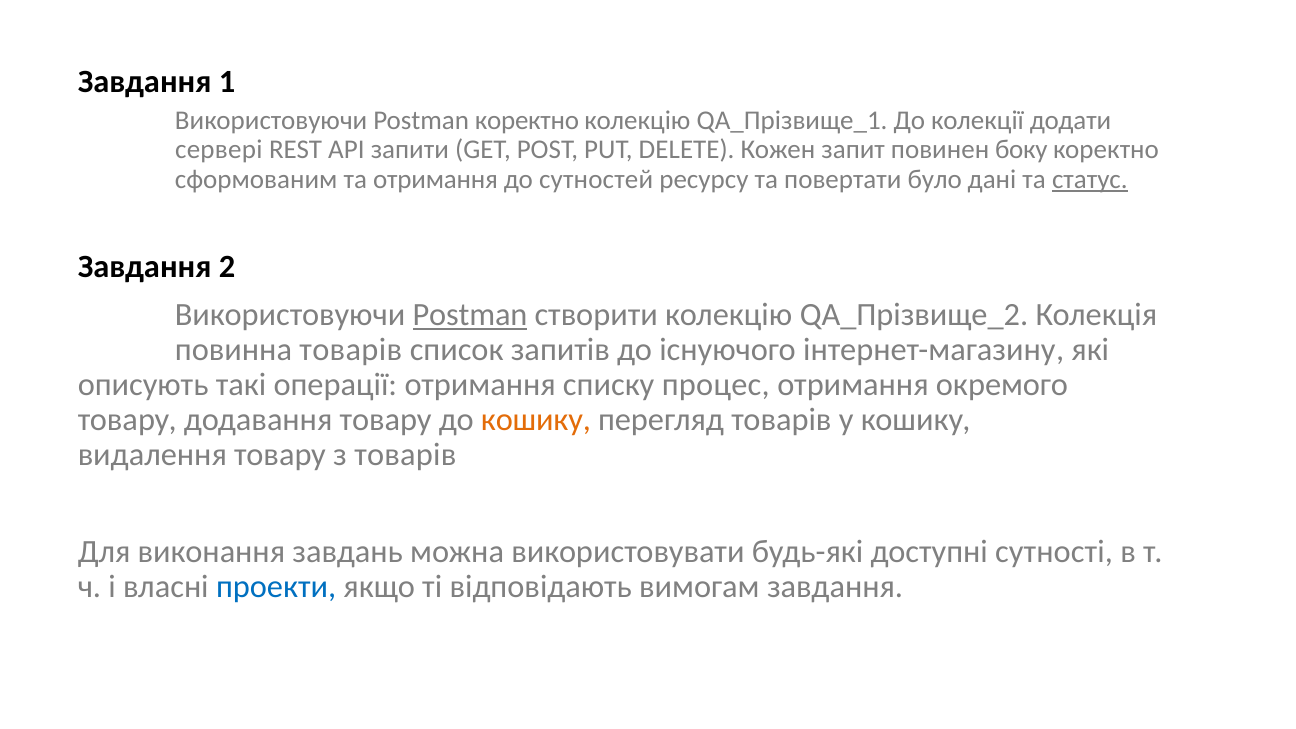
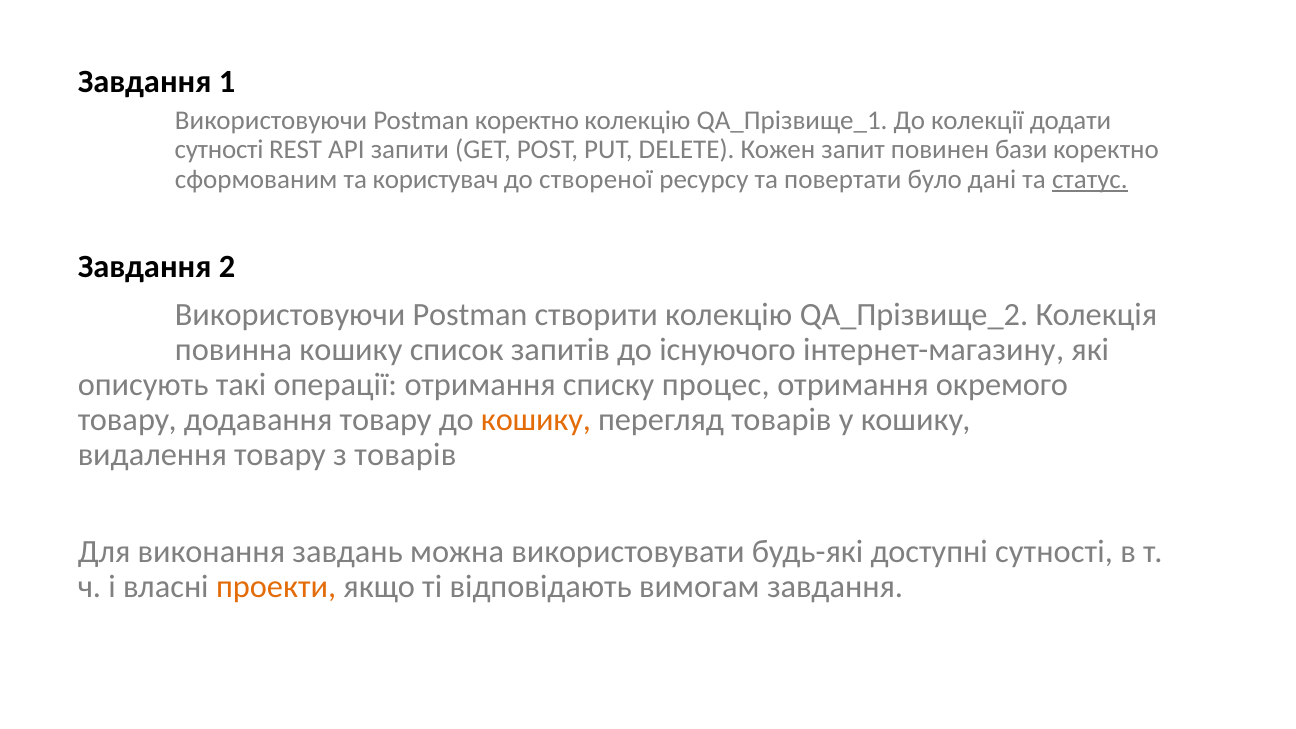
сервері: сервері -> сутності (219, 150)
боку: боку -> бази (1021, 150)
та отримання: отримання -> користувач (436, 179)
сутностей: сутностей -> створеної (596, 179)
Postman underline: present -> none (470, 315)
повинна товарів: товарів -> кошику (351, 350)
проекти colour: blue -> orange (276, 587)
